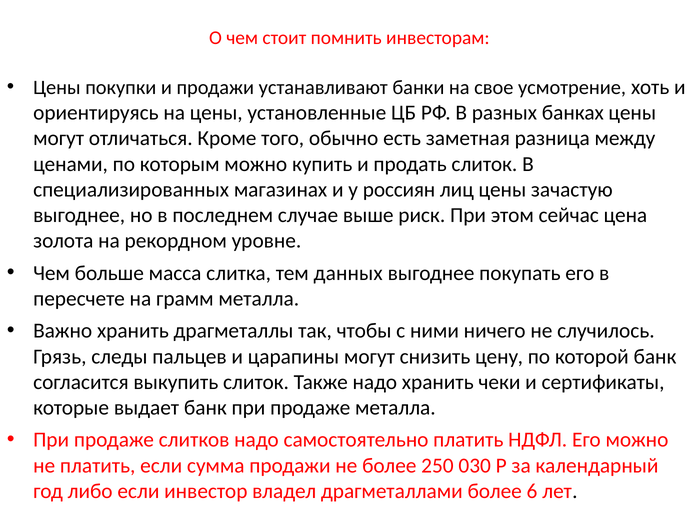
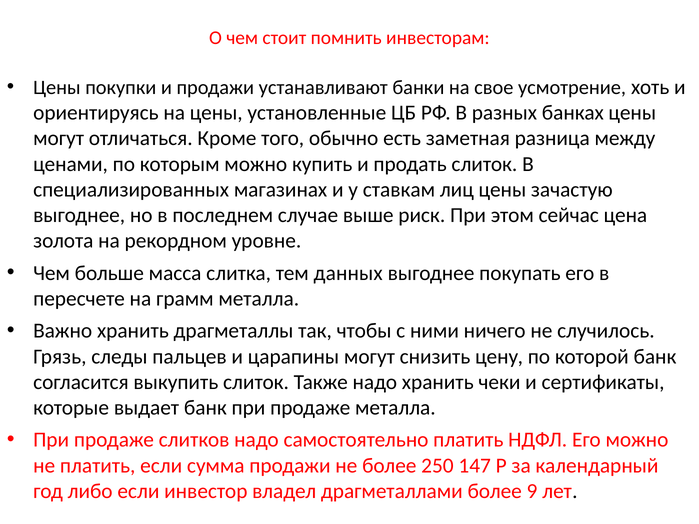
россиян: россиян -> ставкам (399, 190)
030: 030 -> 147 (475, 466)
6: 6 -> 9 (532, 491)
